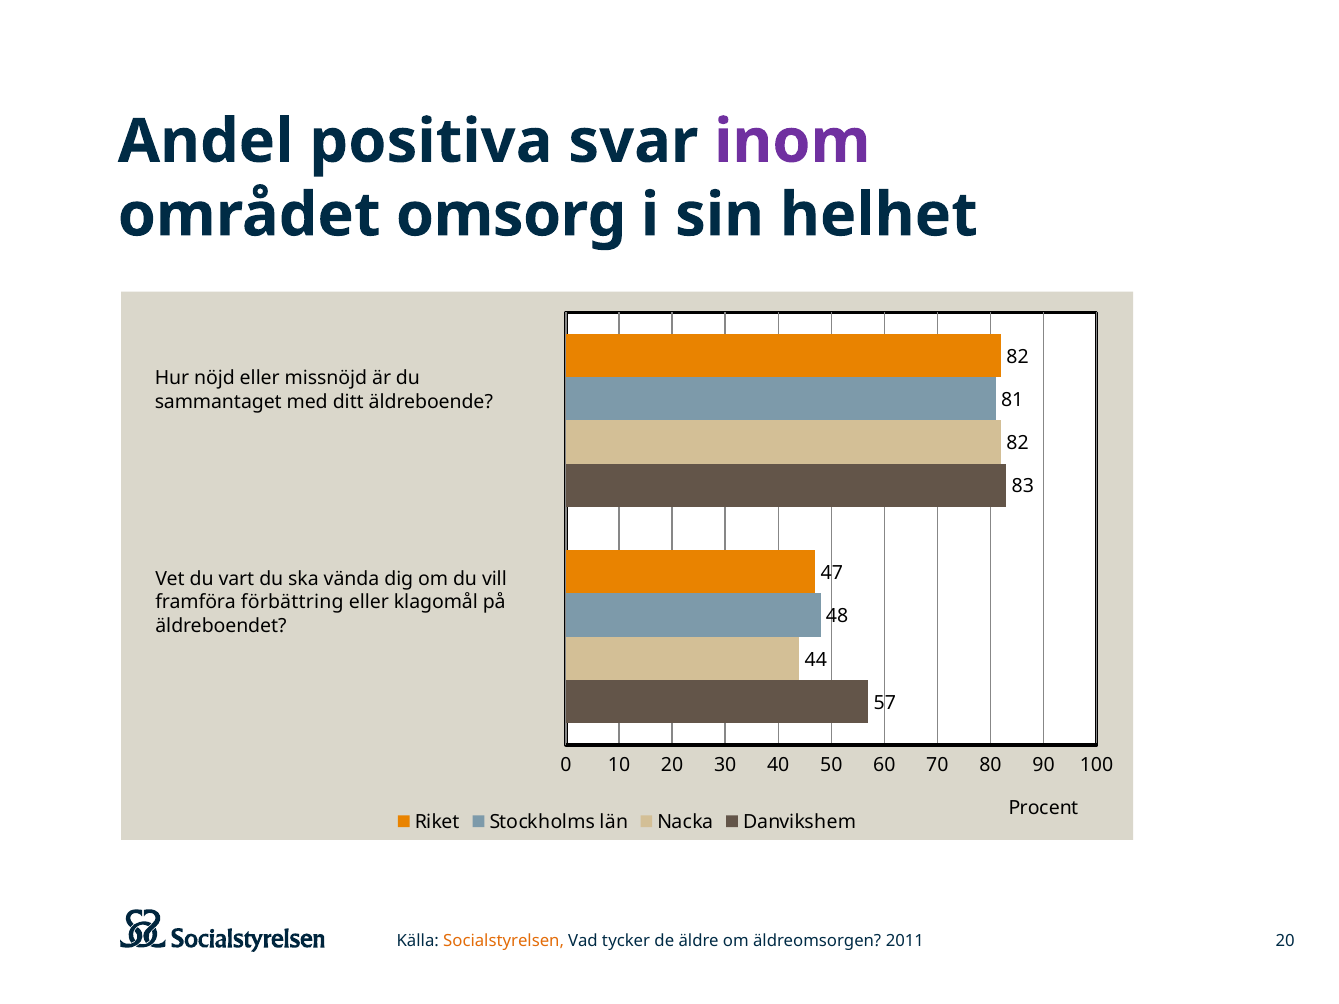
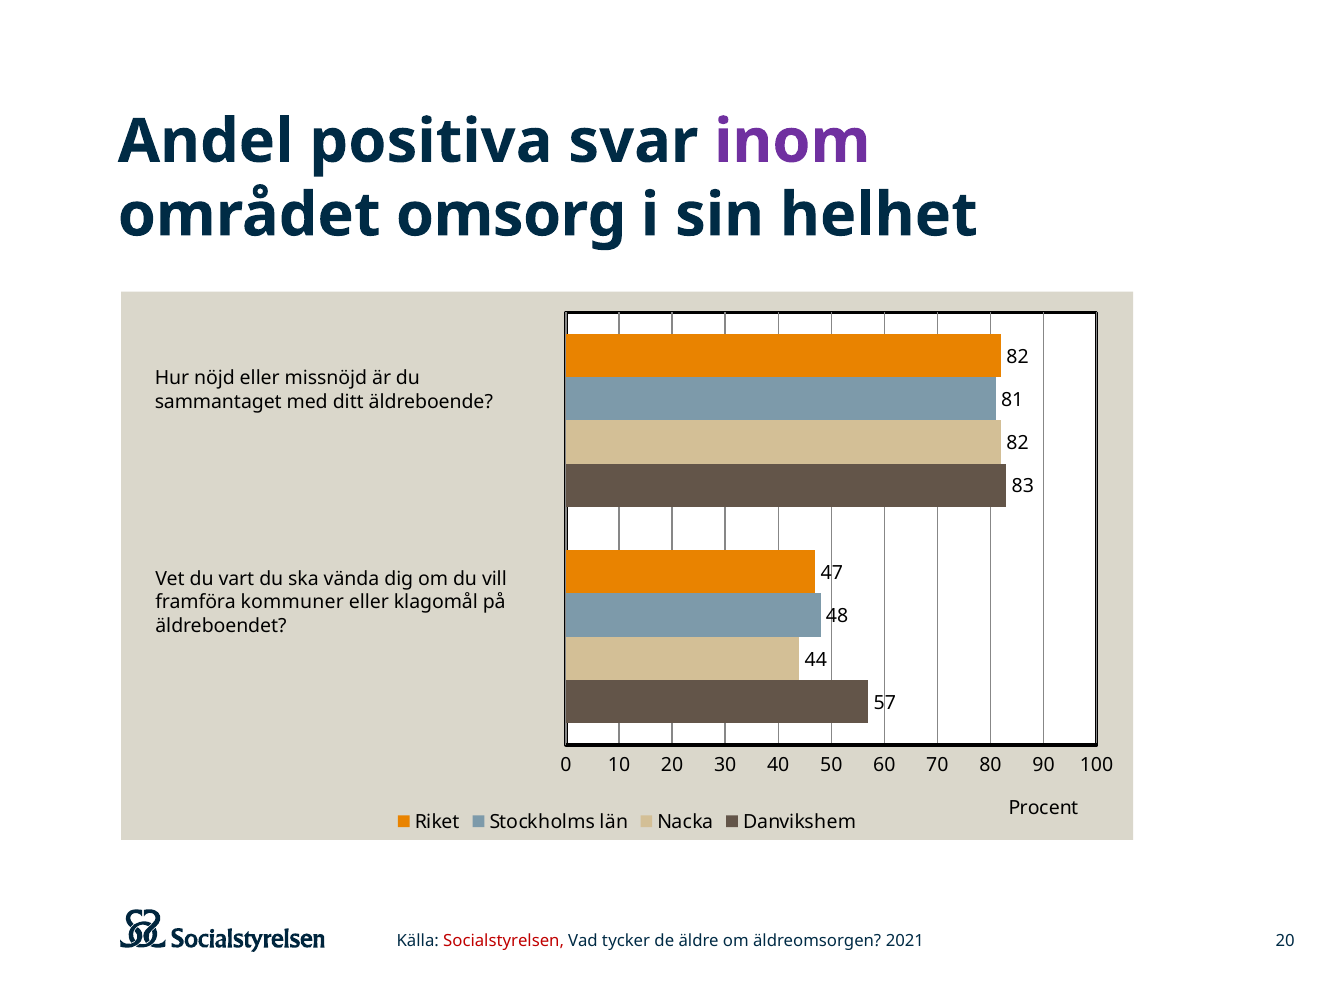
förbättring: förbättring -> kommuner (292, 603)
Socialstyrelsen colour: orange -> red (504, 941)
2011: 2011 -> 2021 (905, 941)
